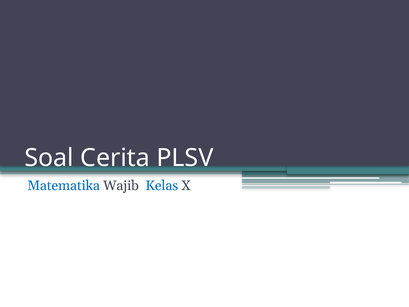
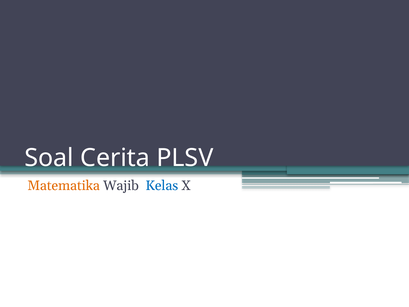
Matematika colour: blue -> orange (64, 186)
